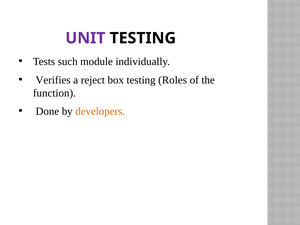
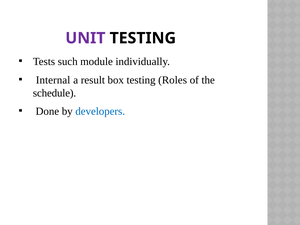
Verifies: Verifies -> Internal (53, 80)
reject: reject -> result (93, 80)
function: function -> schedule (55, 93)
developers colour: orange -> blue (100, 111)
